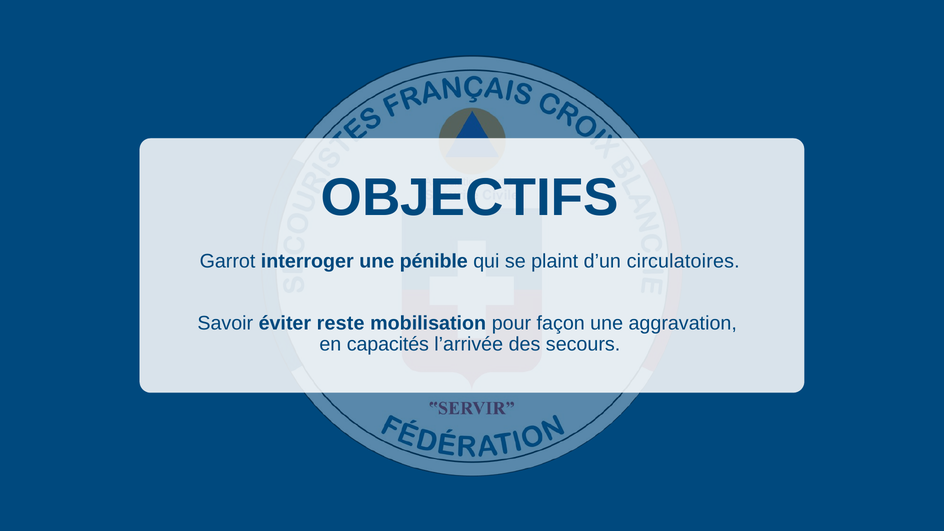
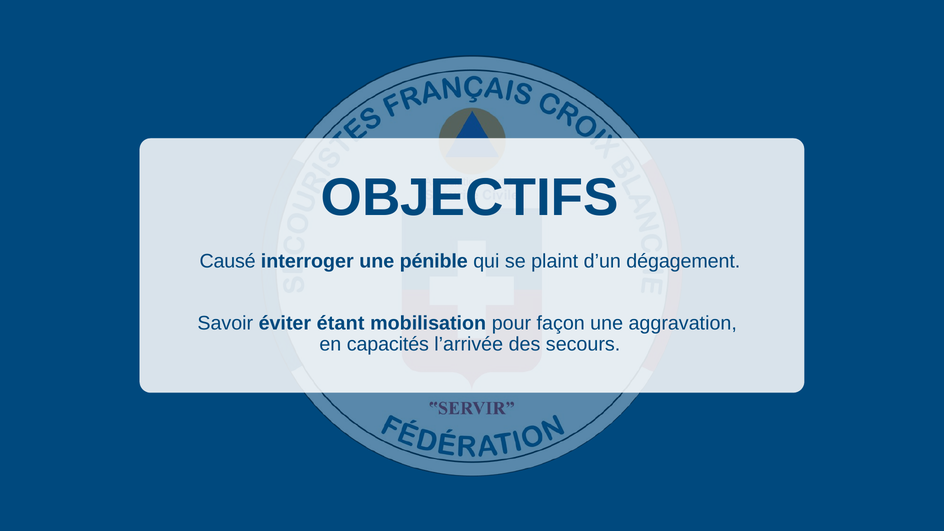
Garrot: Garrot -> Causé (228, 261)
circulatoires: circulatoires -> dégagement (683, 261)
reste: reste -> étant (341, 323)
